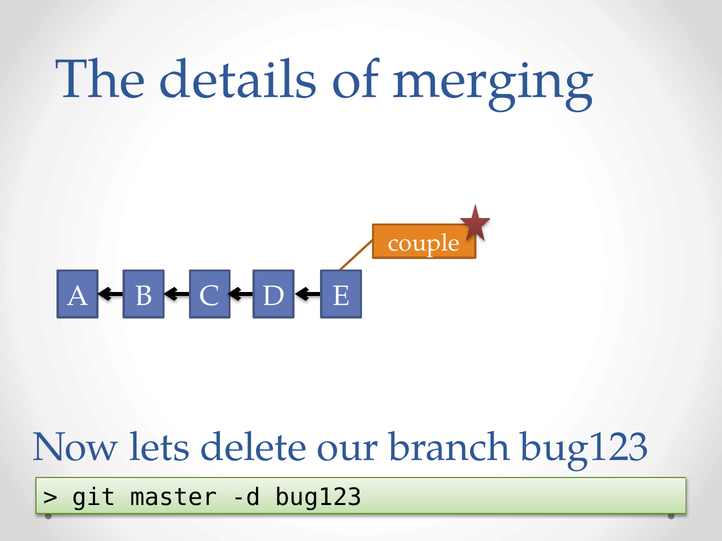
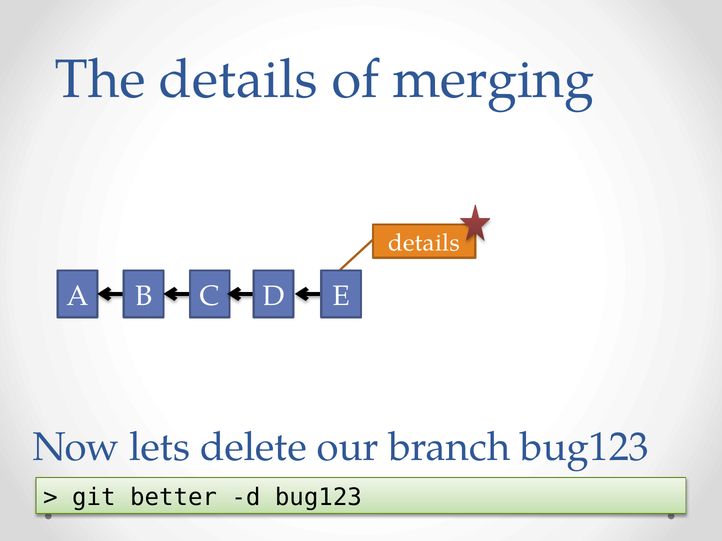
couple: couple -> details (424, 243)
master: master -> better (174, 498)
